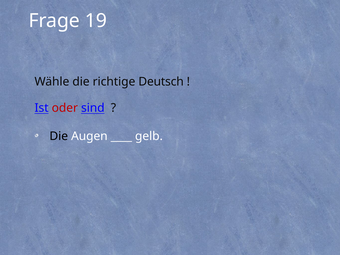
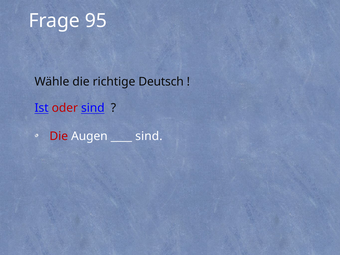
19: 19 -> 95 (96, 21)
Die colour: black -> red (59, 136)
gelb: gelb -> sind (149, 136)
